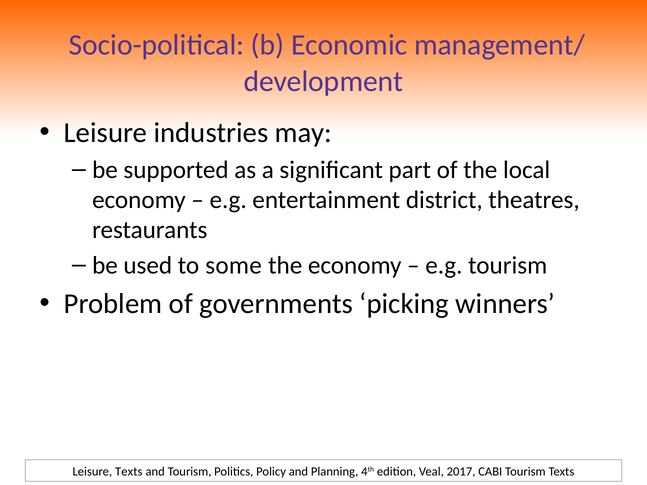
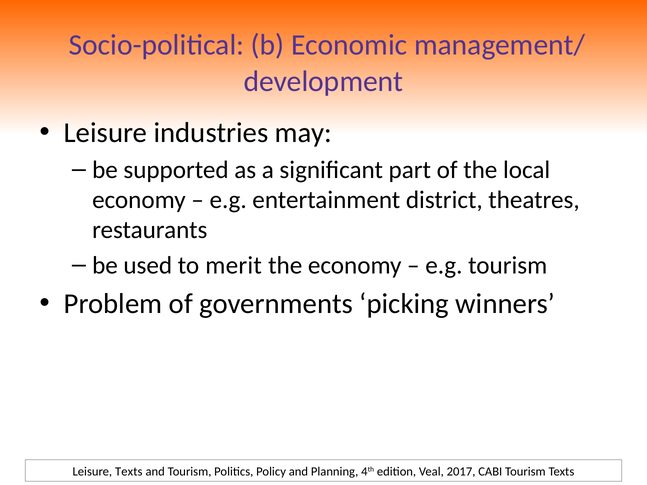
some: some -> merit (234, 265)
